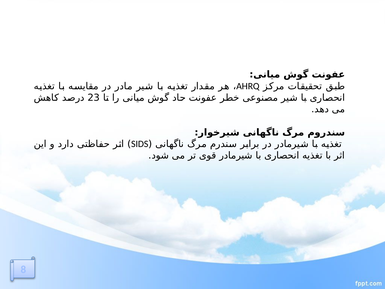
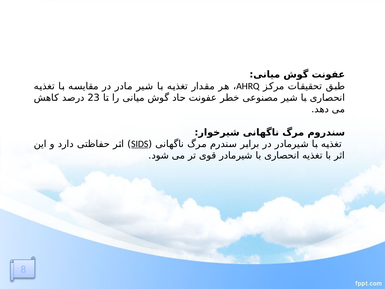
SIDS underline: none -> present (140, 144)
